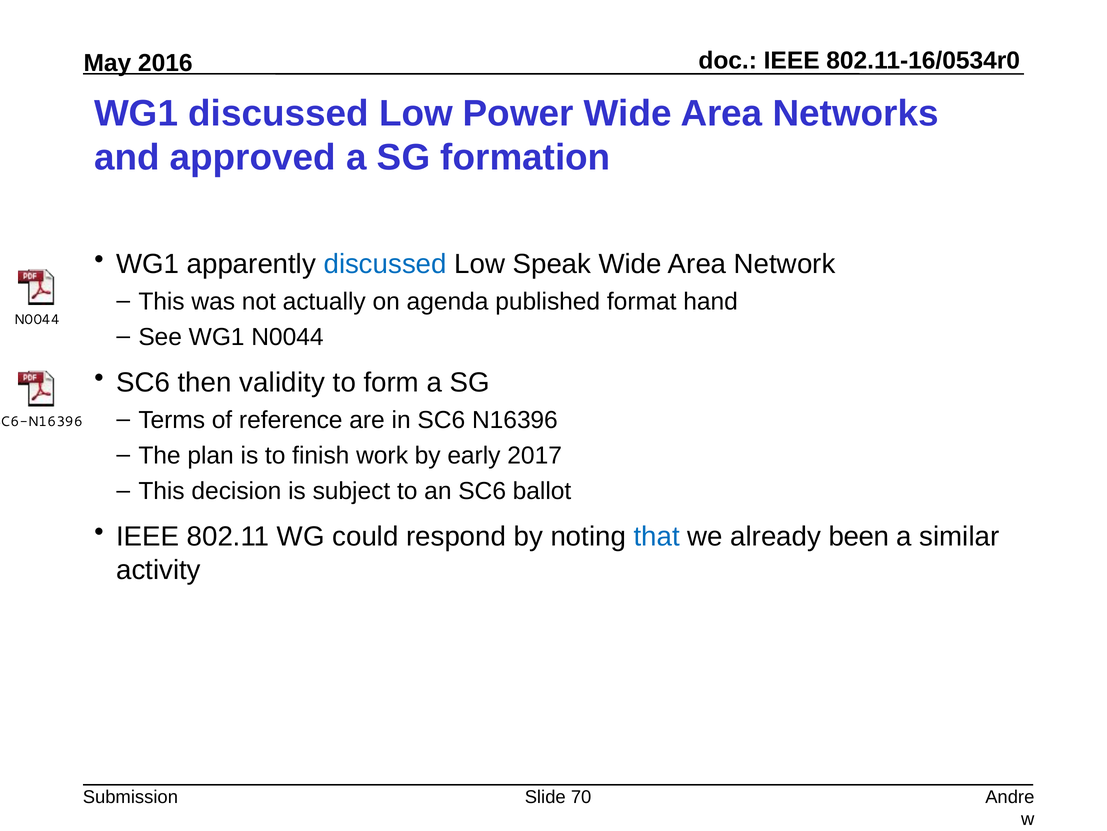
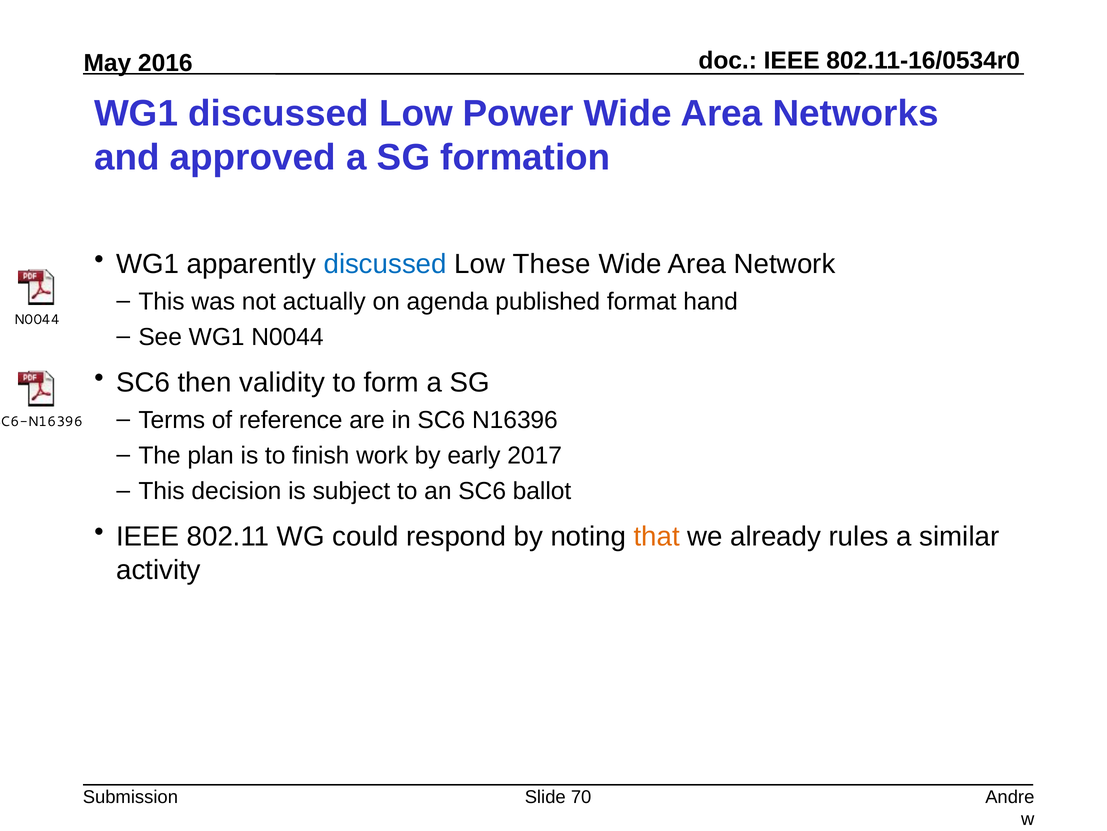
Speak: Speak -> These (552, 264)
that colour: blue -> orange (657, 536)
been: been -> rules (859, 536)
